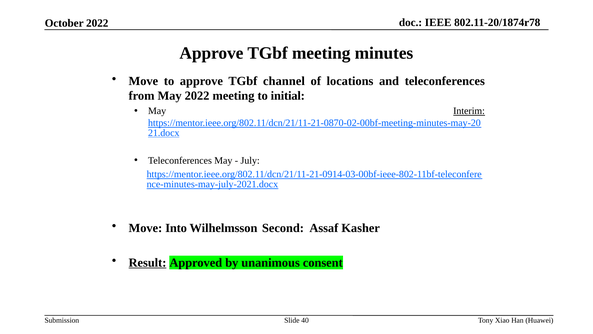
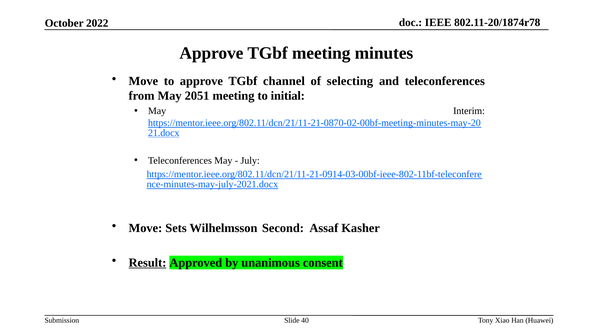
locations: locations -> selecting (350, 81)
May 2022: 2022 -> 2051 (197, 96)
Interim underline: present -> none (469, 111)
Into: Into -> Sets (176, 228)
